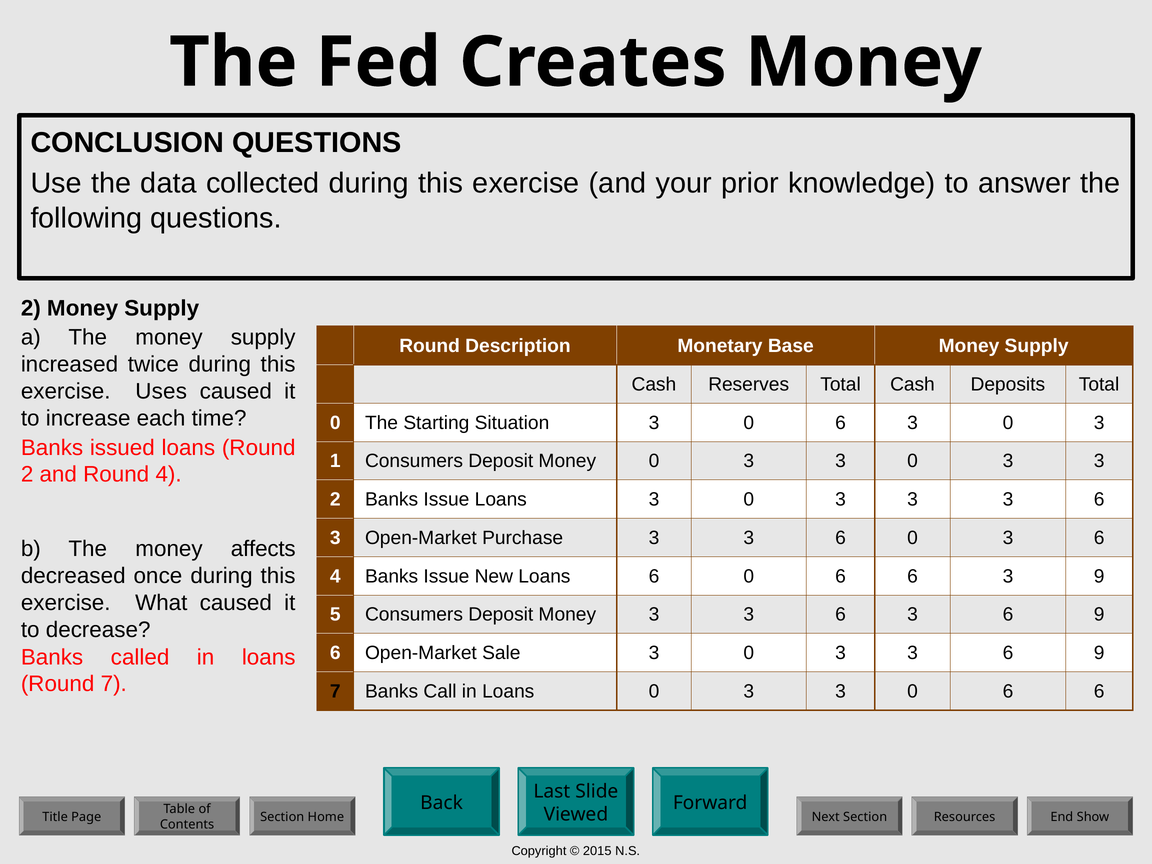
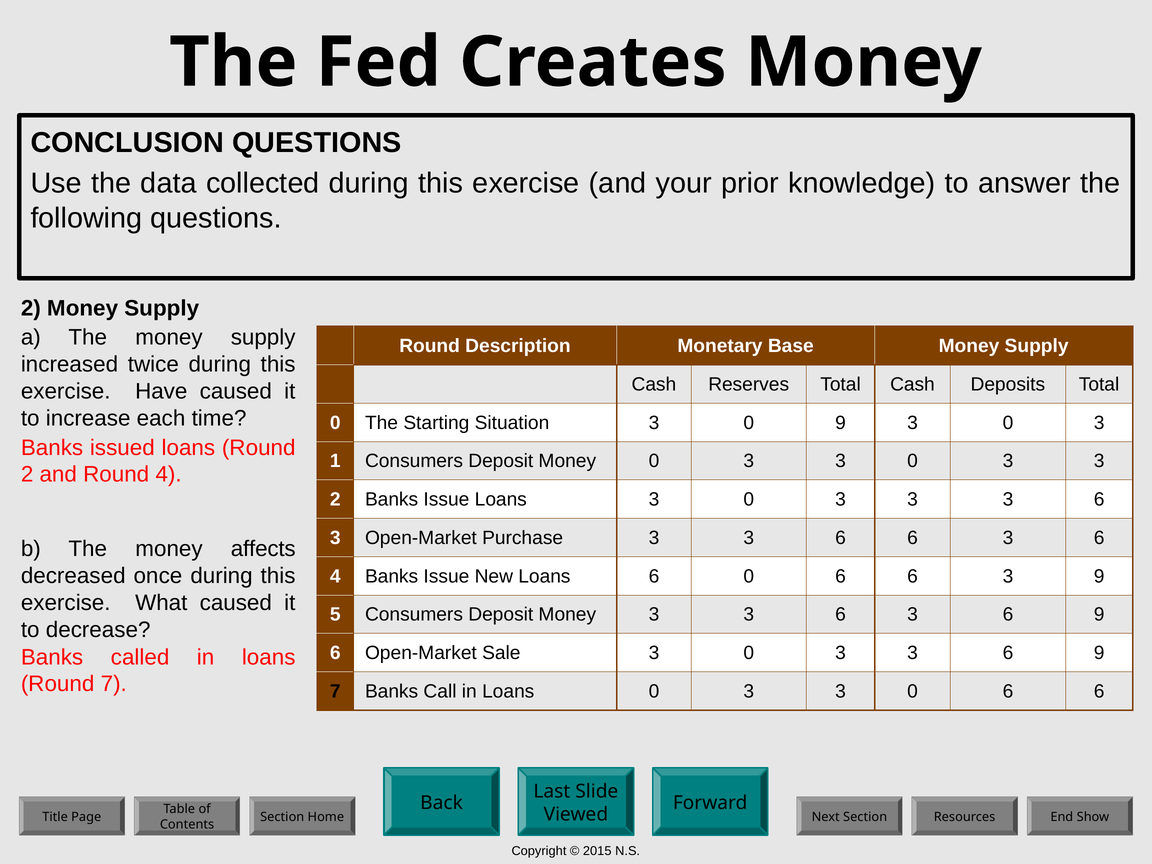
Uses: Uses -> Have (161, 391)
Situation 3 0 6: 6 -> 9 (841, 423)
3 6 0: 0 -> 6 (913, 538)
